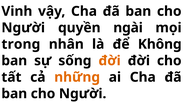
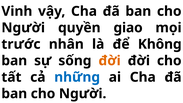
ngài: ngài -> giao (128, 28)
trong: trong -> trước (21, 44)
những colour: orange -> blue (77, 77)
